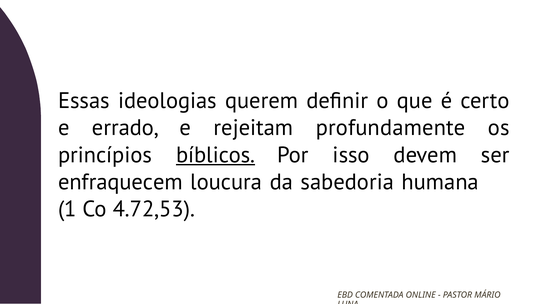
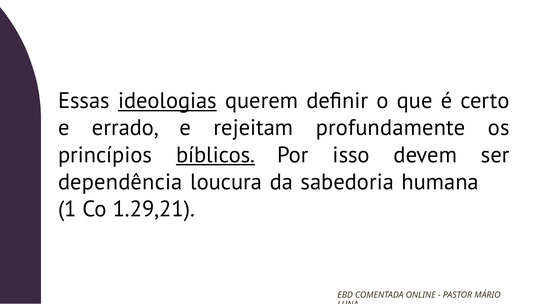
ideologias underline: none -> present (167, 101)
enfraquecem: enfraquecem -> dependência (120, 182)
4.72,53: 4.72,53 -> 1.29,21 (154, 209)
